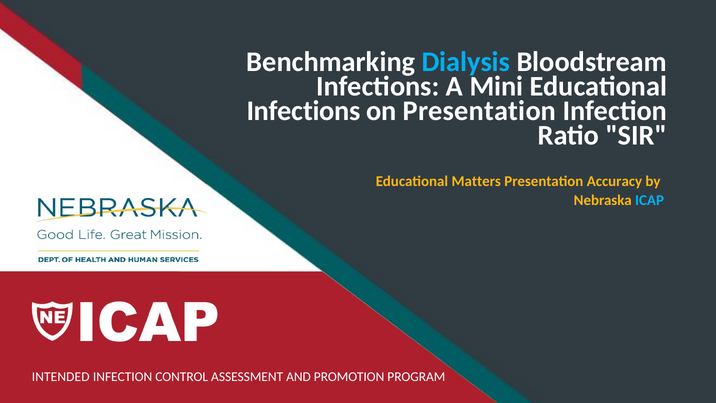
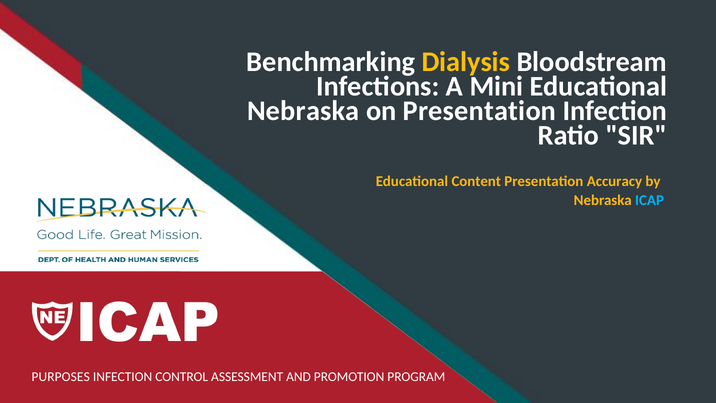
Dialysis colour: light blue -> yellow (466, 62)
Infections: Infections -> Nebraska (303, 111)
Matters: Matters -> Content (476, 181)
INTENDED: INTENDED -> PURPOSES (61, 377)
